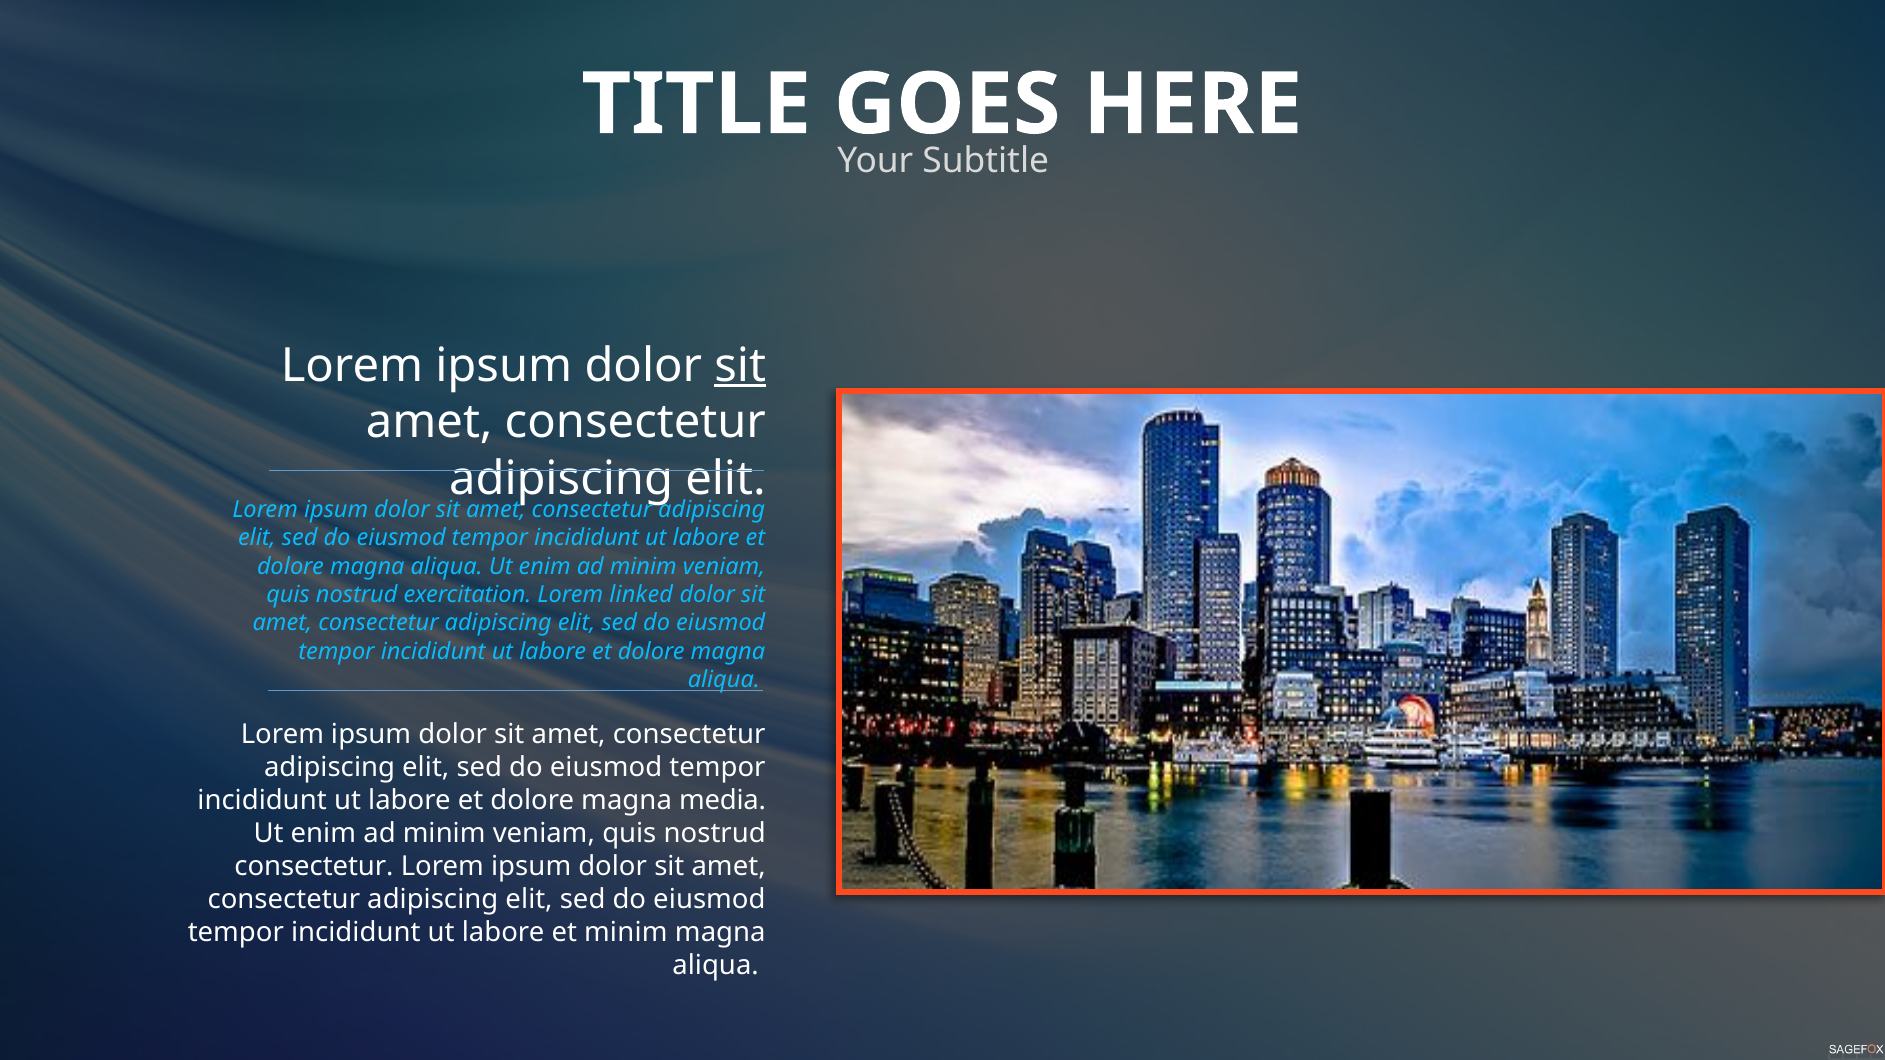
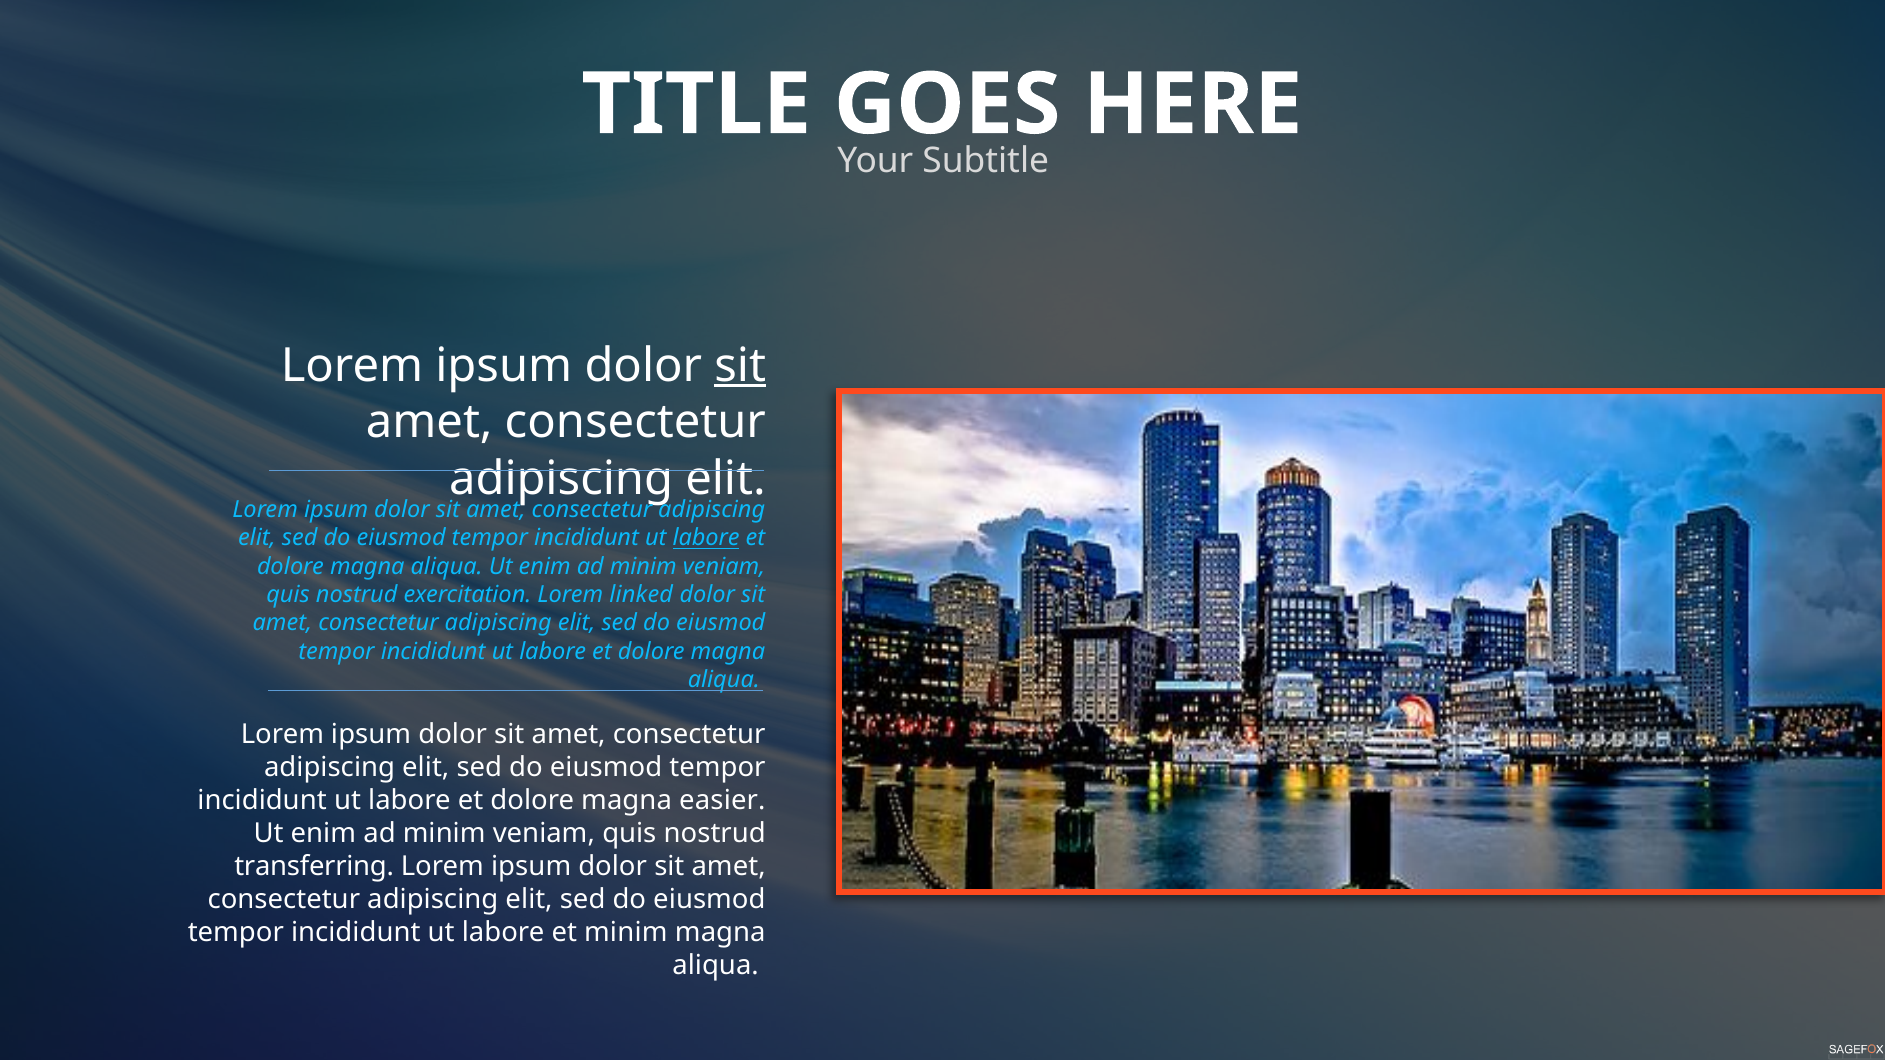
labore underline: none -> present (706, 538)
media: media -> easier (722, 800)
consectetur: consectetur -> transferring (314, 866)
